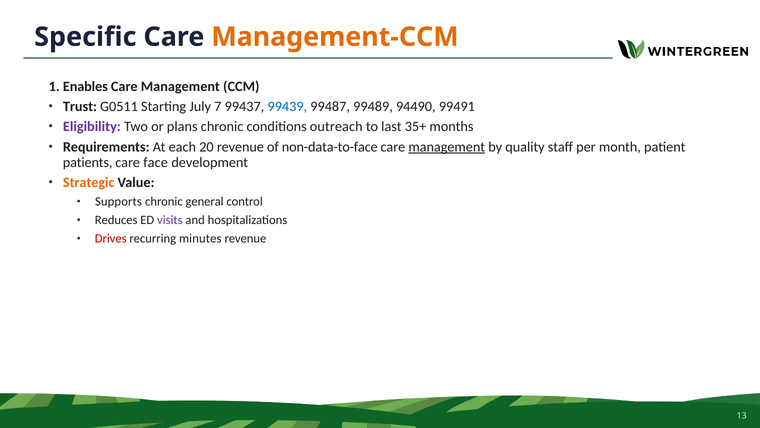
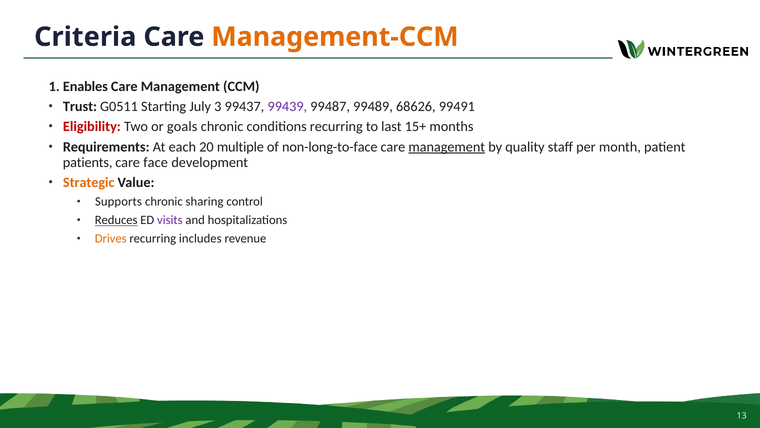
Specific: Specific -> Criteria (85, 37)
7: 7 -> 3 (218, 106)
99439 colour: blue -> purple (287, 106)
94490: 94490 -> 68626 (416, 106)
Eligibility colour: purple -> red (92, 127)
plans: plans -> goals (182, 127)
conditions outreach: outreach -> recurring (336, 127)
35+: 35+ -> 15+ (416, 127)
20 revenue: revenue -> multiple (240, 147)
non-data-to-face: non-data-to-face -> non-long-to-face (330, 147)
general: general -> sharing (205, 202)
Reduces underline: none -> present (116, 220)
Drives colour: red -> orange (111, 238)
minutes: minutes -> includes (200, 238)
